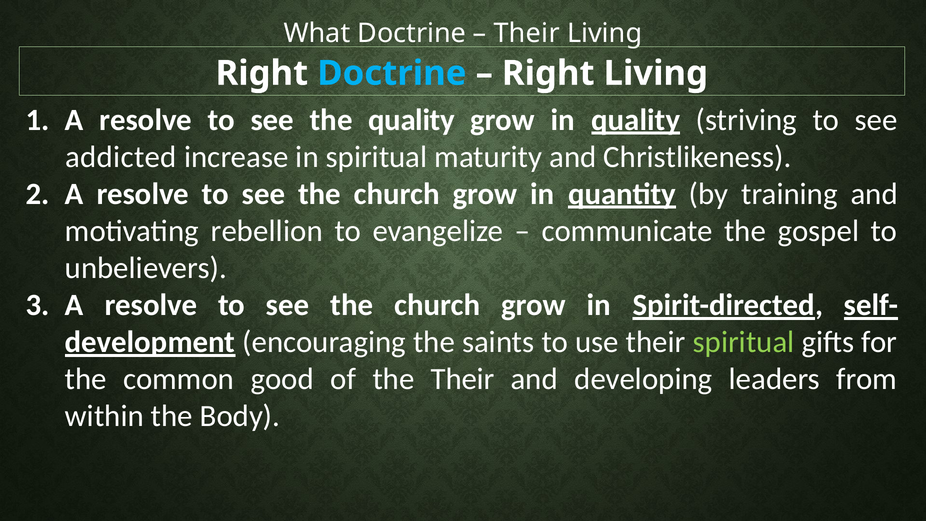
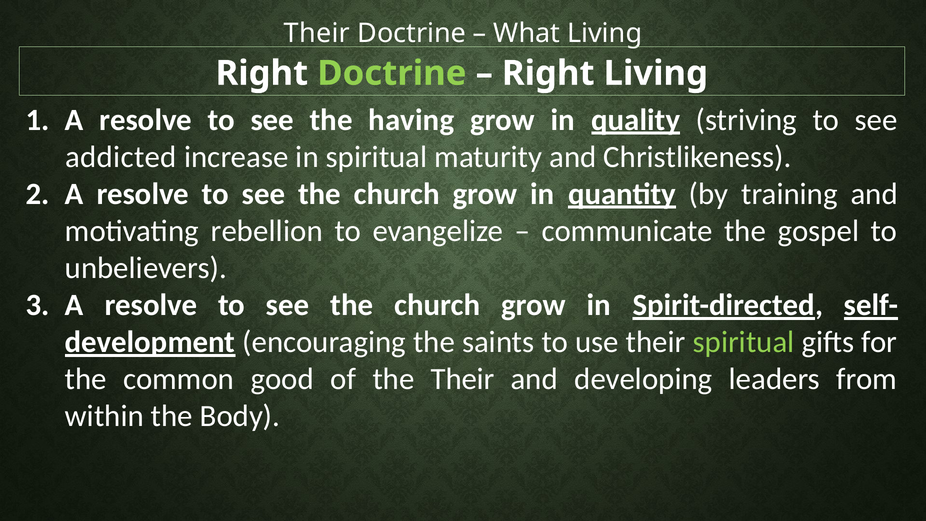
What: What -> Their (317, 33)
Their: Their -> What (527, 33)
Doctrine colour: light blue -> light green (392, 73)
the quality: quality -> having (411, 120)
